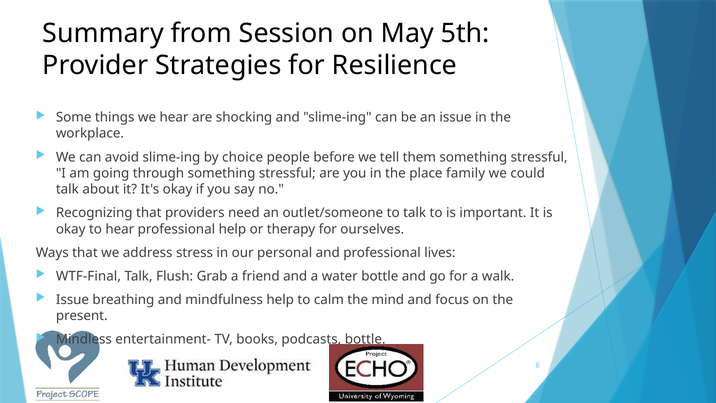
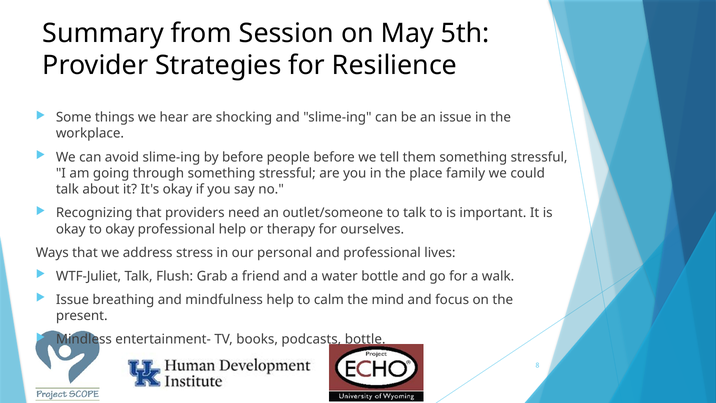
by choice: choice -> before (243, 157)
to hear: hear -> okay (120, 229)
WTF-Final: WTF-Final -> WTF-Juliet (89, 276)
